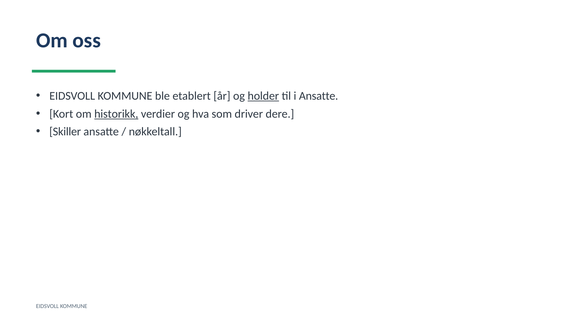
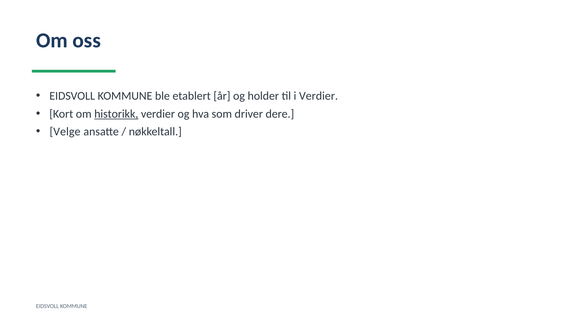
holder underline: present -> none (263, 96)
i Ansatte: Ansatte -> Verdier (319, 96)
Skiller: Skiller -> Velge (65, 131)
